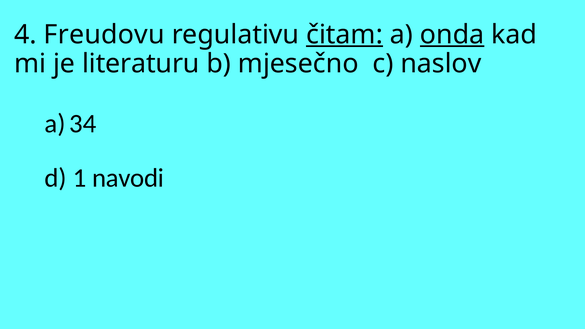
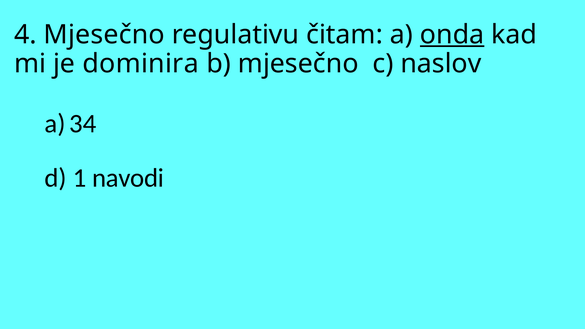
4 Freudovu: Freudovu -> Mjesečno (104, 35)
čitam underline: present -> none (345, 35)
literaturu: literaturu -> dominira (141, 64)
